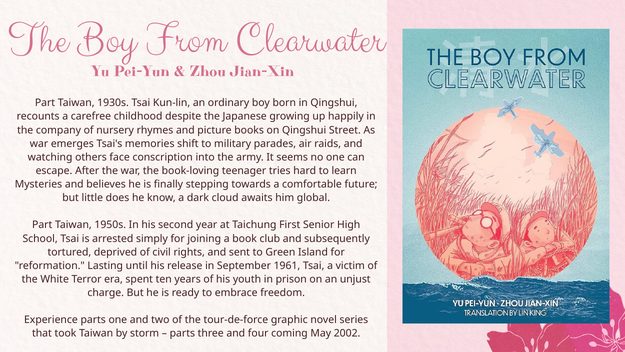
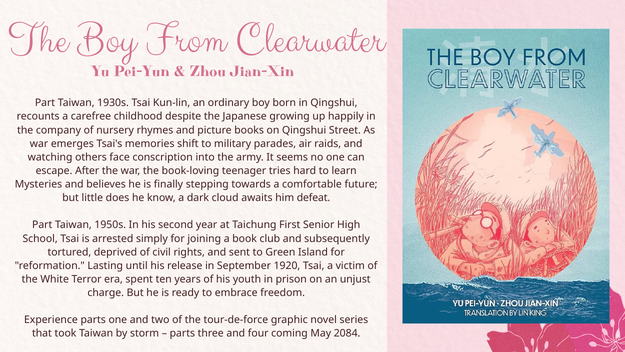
global: global -> defeat (314, 198)
1961: 1961 -> 1920 (287, 265)
2002: 2002 -> 2084 (347, 333)
